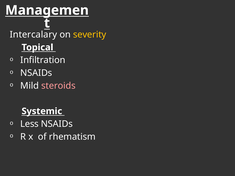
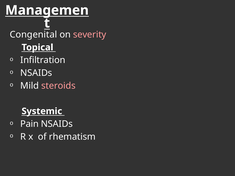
Intercalary: Intercalary -> Congenital (33, 35)
severity colour: yellow -> pink (90, 35)
Less: Less -> Pain (29, 124)
